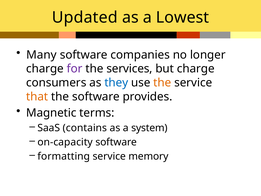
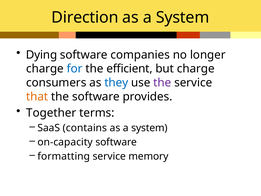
Updated: Updated -> Direction (85, 17)
Lowest: Lowest -> System (183, 17)
Many: Many -> Dying (42, 55)
for colour: purple -> blue (75, 69)
services: services -> efficient (130, 69)
the colour: orange -> purple (162, 83)
Magnetic: Magnetic -> Together (51, 113)
